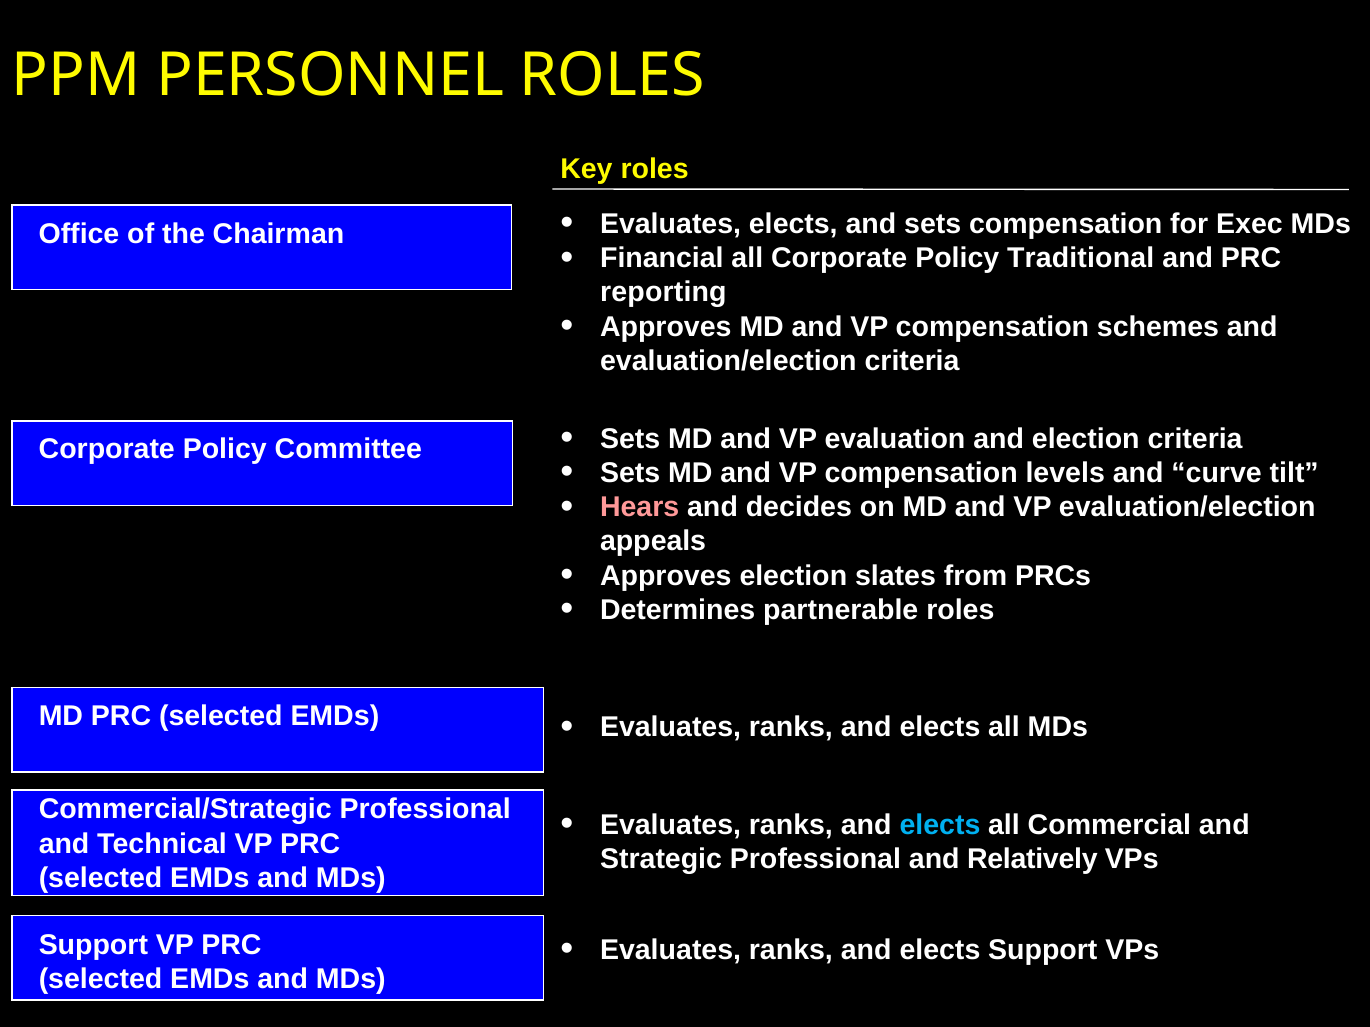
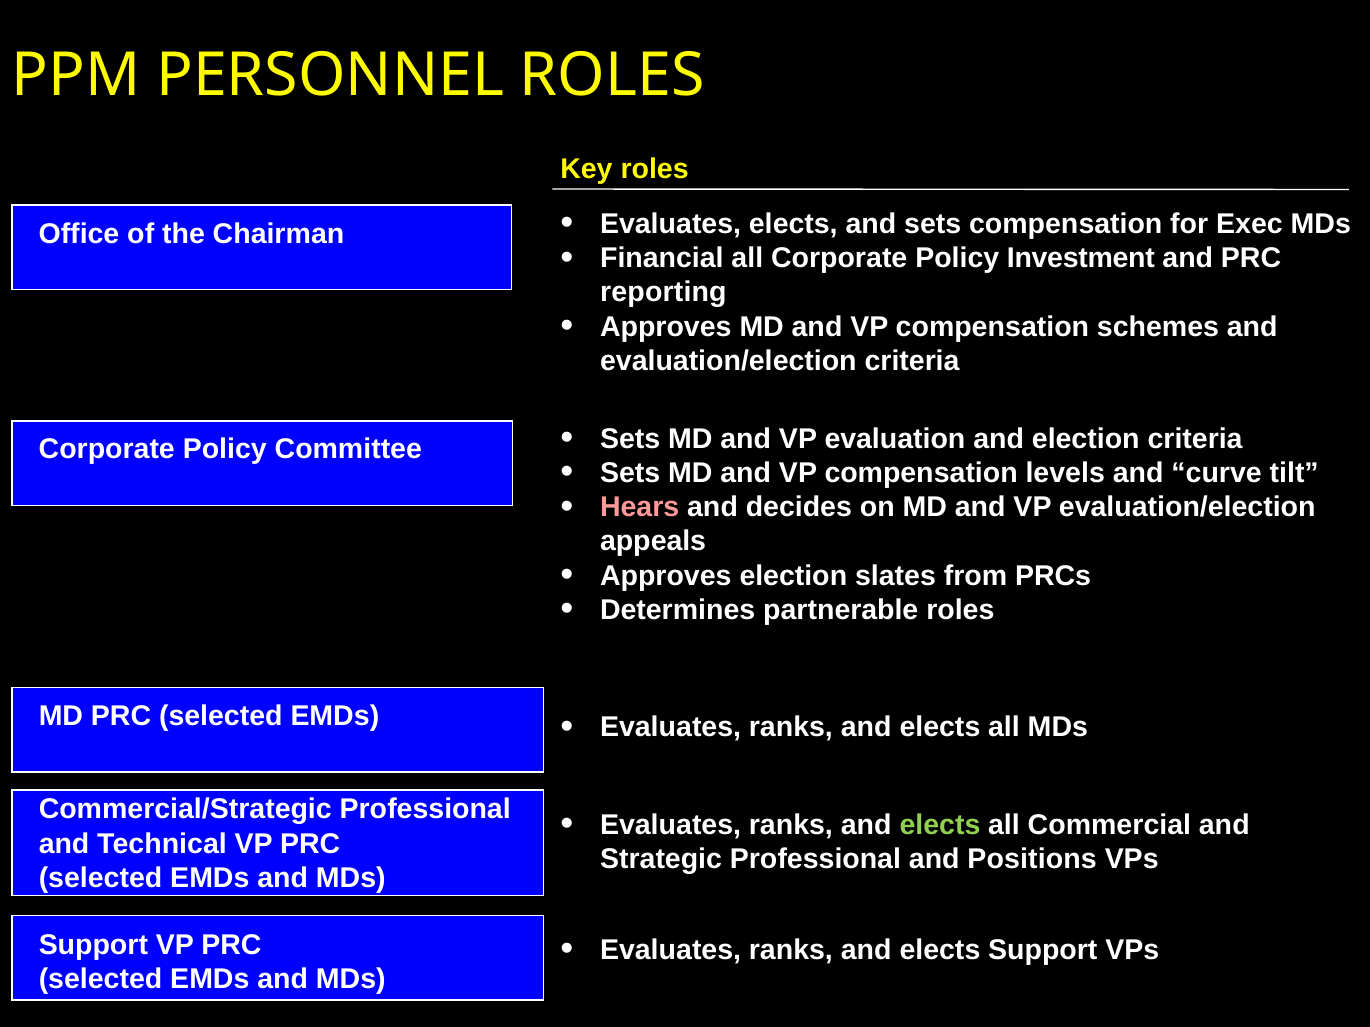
Traditional: Traditional -> Investment (1081, 258)
elects colour: light blue -> light green (940, 825)
Relatively: Relatively -> Positions (1032, 859)
